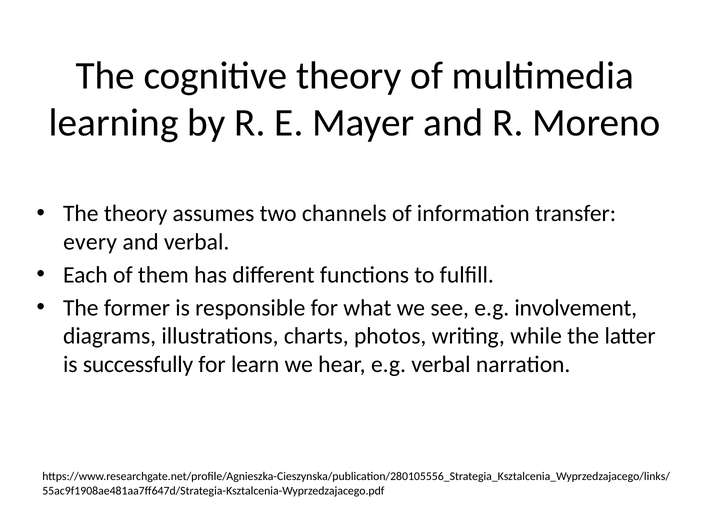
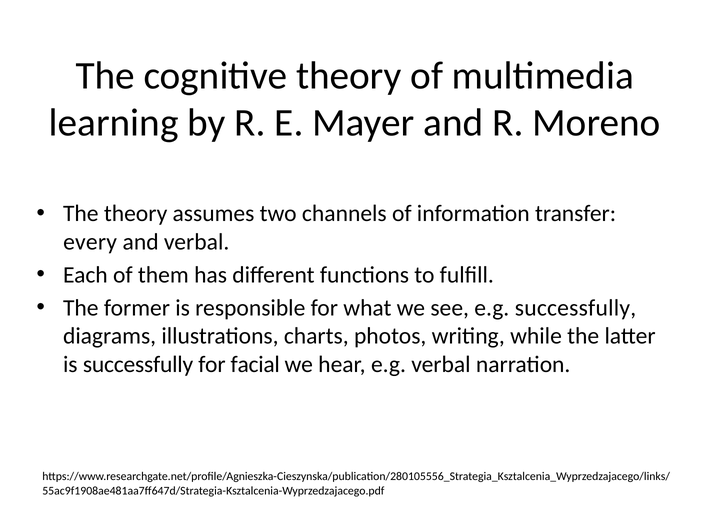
e.g involvement: involvement -> successfully (575, 308)
learn: learn -> facial (255, 365)
